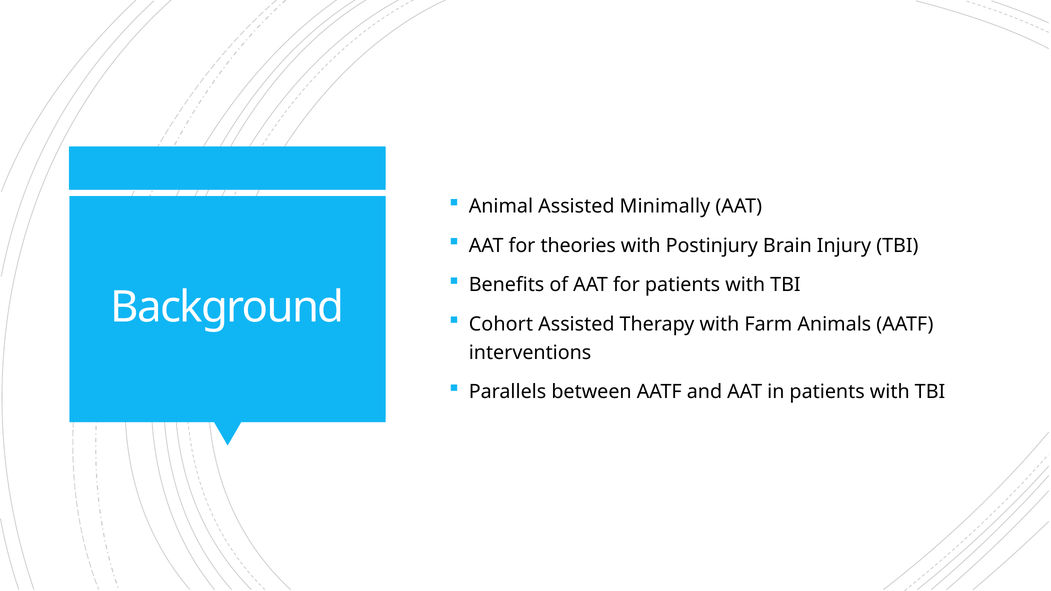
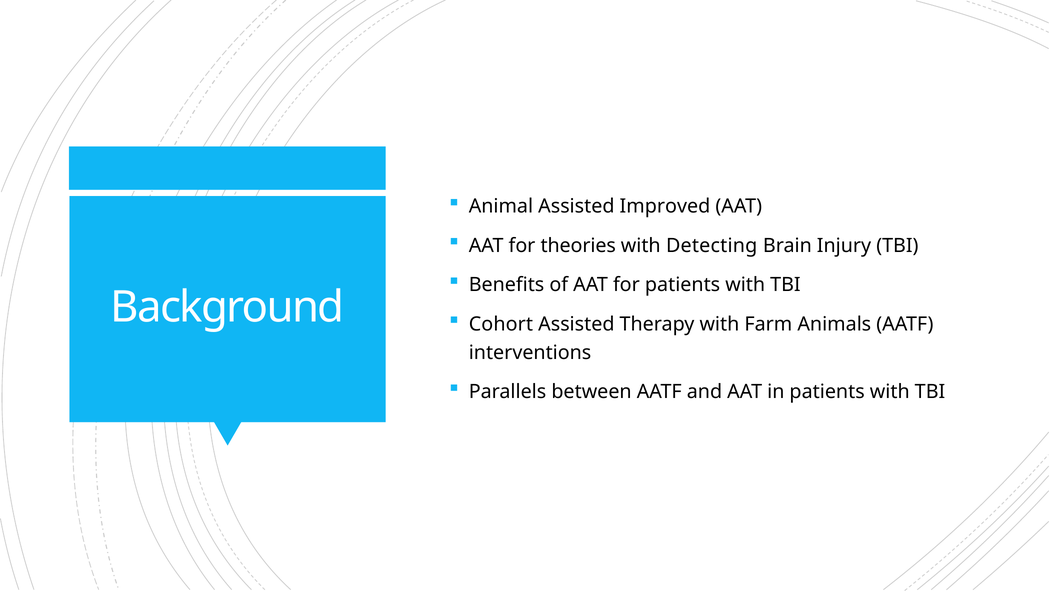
Minimally: Minimally -> Improved (665, 206)
Postinjury: Postinjury -> Detecting (712, 246)
